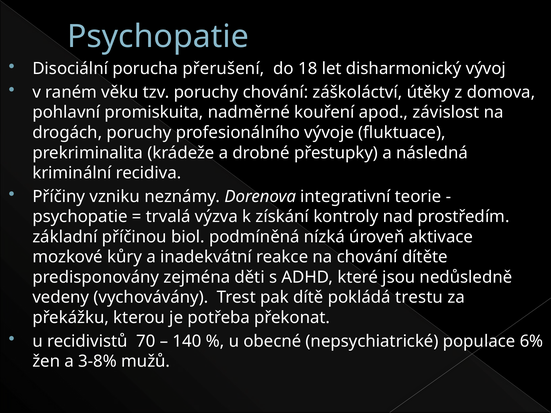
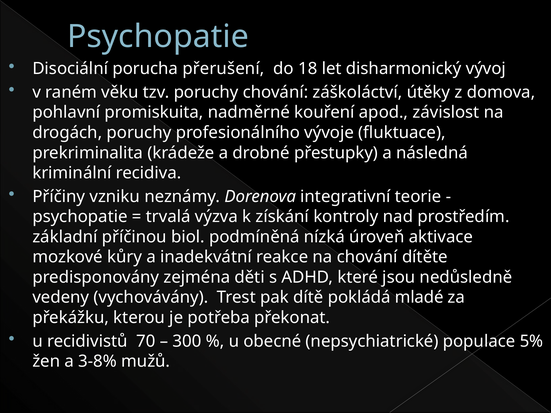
trestu: trestu -> mladé (419, 298)
140: 140 -> 300 (187, 341)
6%: 6% -> 5% (532, 341)
